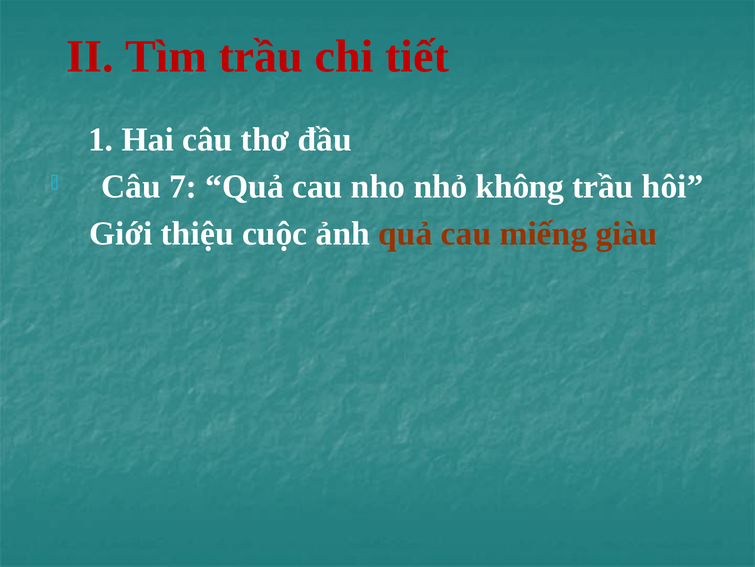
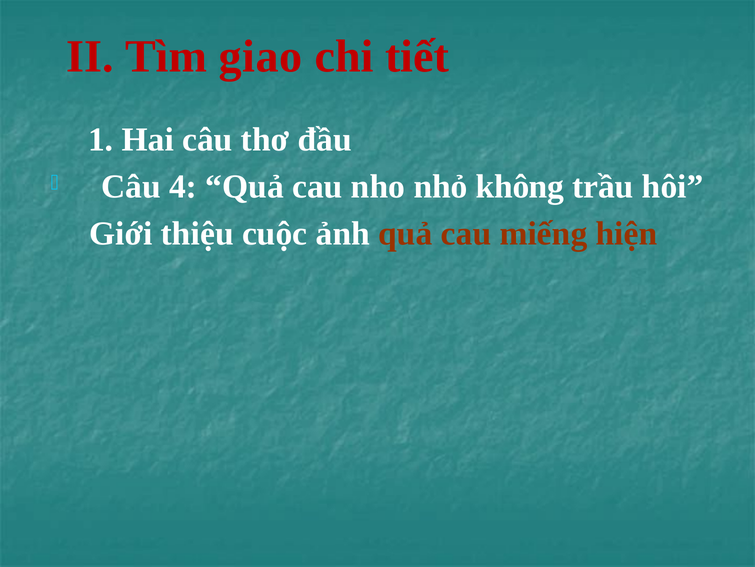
Tìm trầu: trầu -> giao (261, 57)
7: 7 -> 4 (183, 187)
giàu: giàu -> hiện (626, 233)
